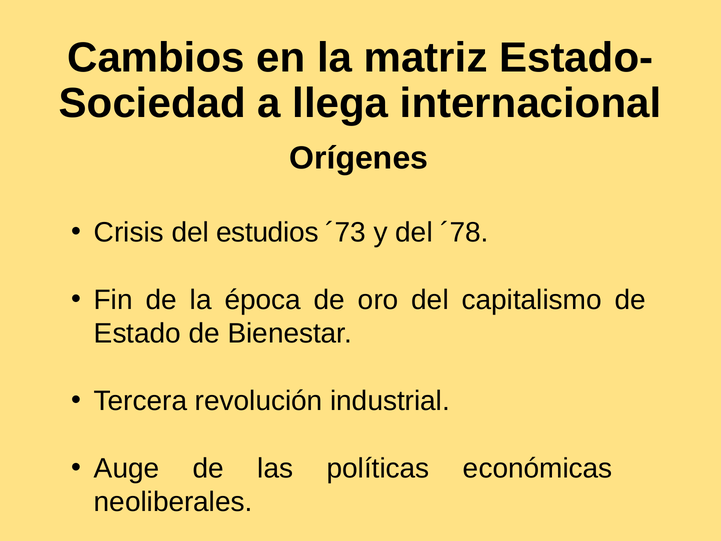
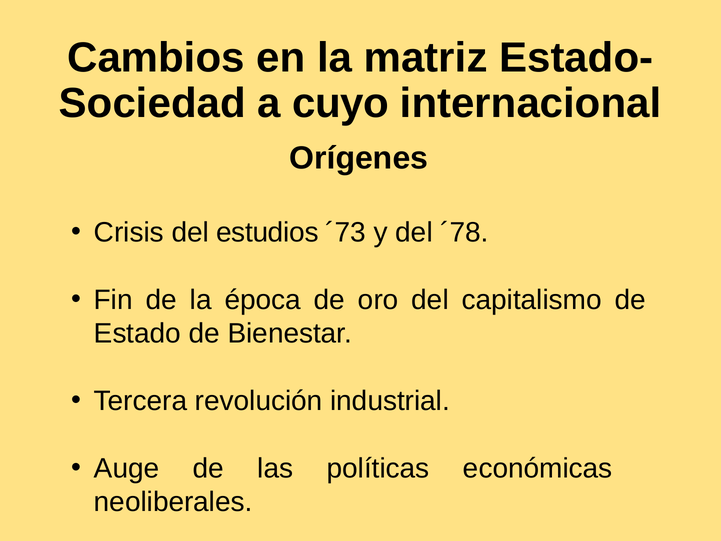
llega: llega -> cuyo (340, 103)
